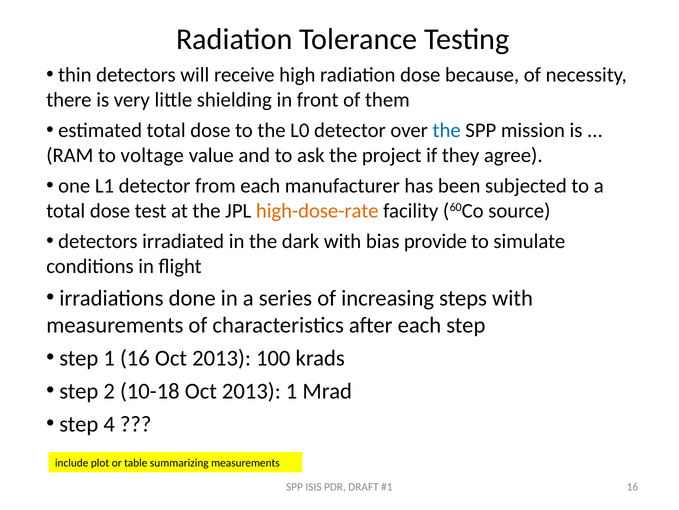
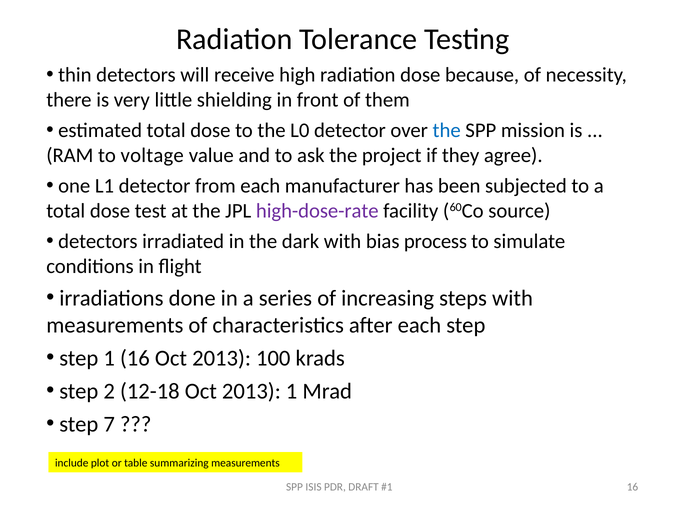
high-dose-rate colour: orange -> purple (317, 210)
provide: provide -> process (435, 241)
10-18: 10-18 -> 12-18 (150, 391)
4: 4 -> 7 (109, 423)
